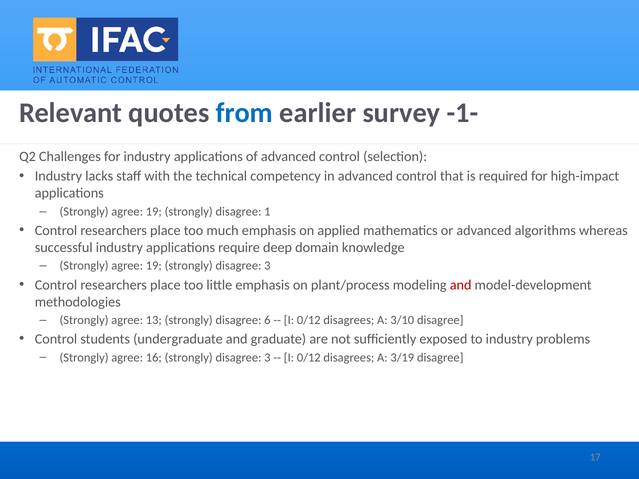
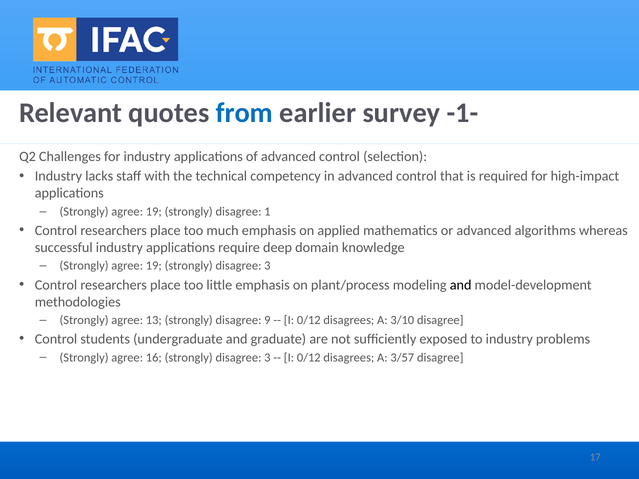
and colour: red -> black (461, 285)
6: 6 -> 9 (267, 320)
3/19: 3/19 -> 3/57 (402, 358)
